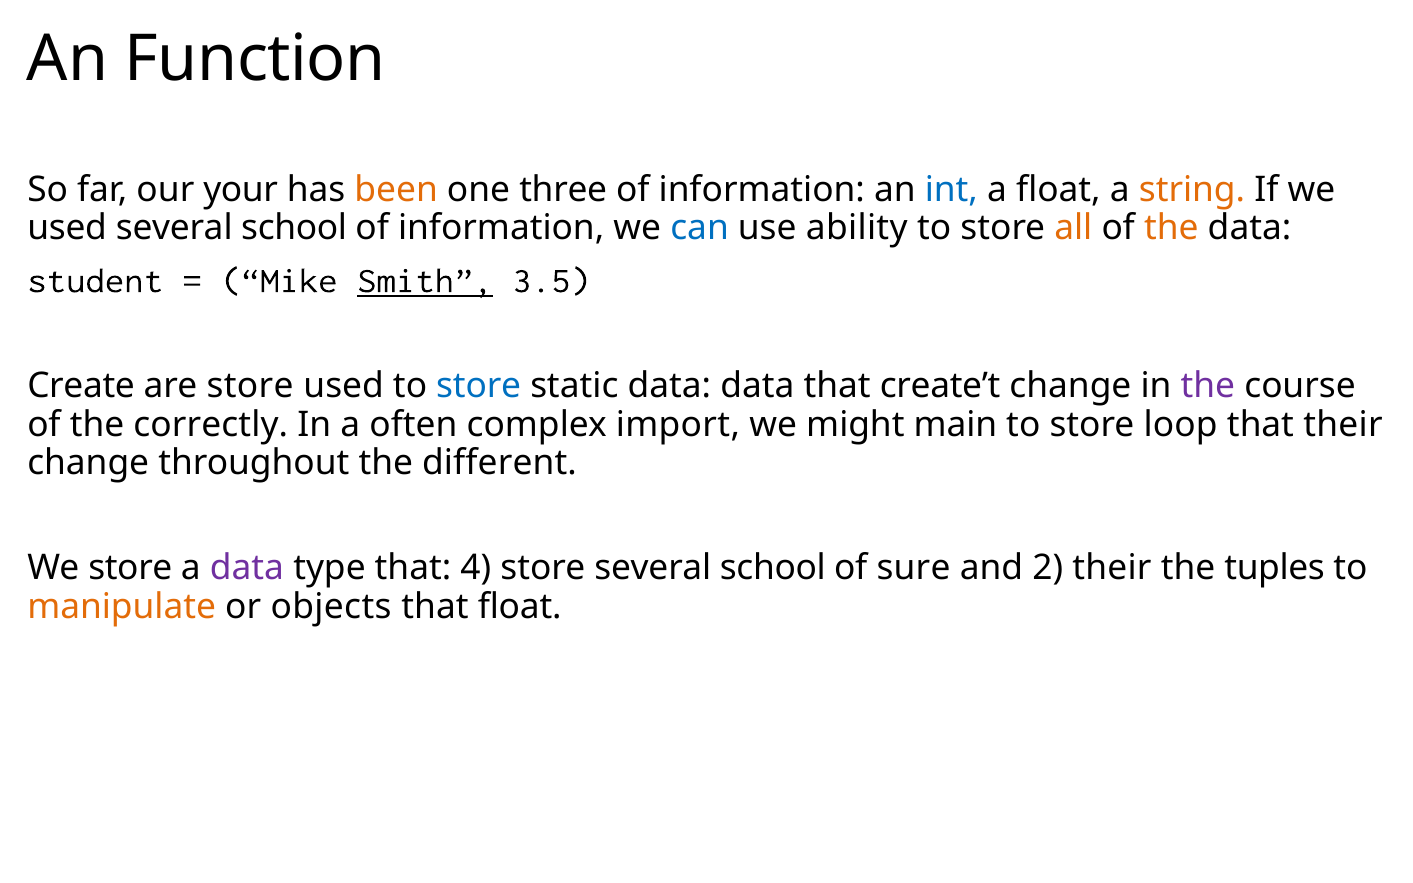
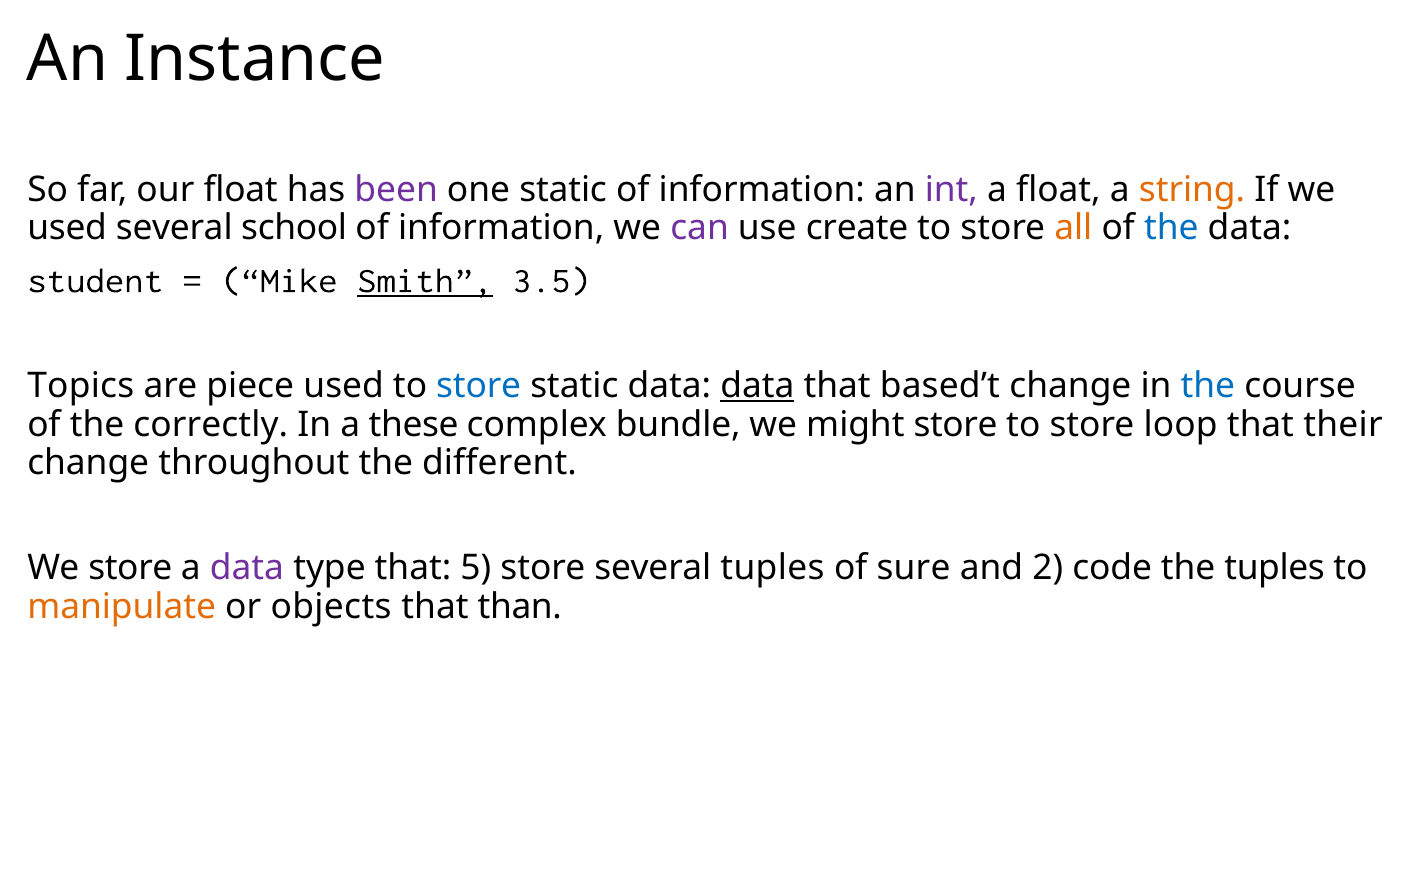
Function: Function -> Instance (255, 59)
our your: your -> float (241, 189)
been colour: orange -> purple (396, 189)
one three: three -> static (563, 189)
int colour: blue -> purple (951, 189)
can colour: blue -> purple (700, 228)
ability: ability -> create (857, 228)
the colour: orange -> blue (1171, 228)
Create: Create -> Topics (81, 386)
are store: store -> piece (250, 386)
data underline: none -> present (757, 386)
create’t: create’t -> based’t (940, 386)
the colour: purple -> blue (1208, 386)
often: often -> these (414, 424)
import: import -> bundle (678, 424)
might main: main -> store (956, 424)
4: 4 -> 5 (476, 568)
store several school: school -> tuples (772, 568)
2 their: their -> code (1112, 568)
that float: float -> than (520, 607)
